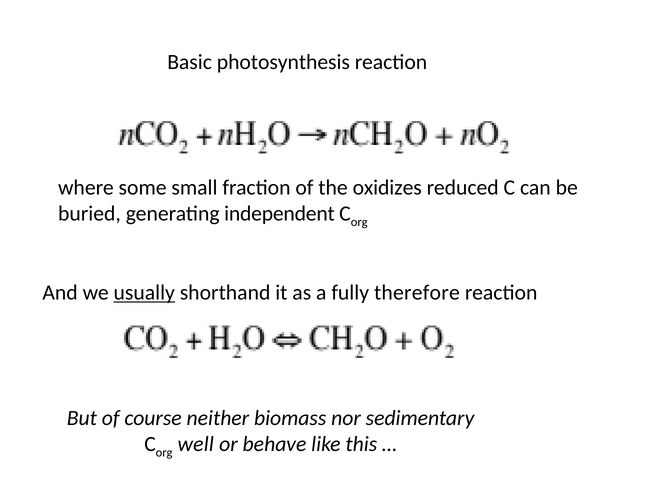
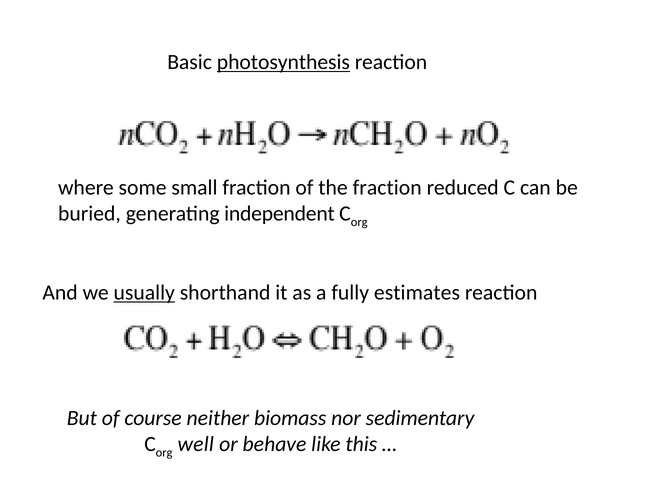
photosynthesis underline: none -> present (283, 62)
the oxidizes: oxidizes -> fraction (387, 188)
therefore: therefore -> estimates (417, 293)
